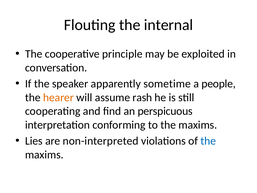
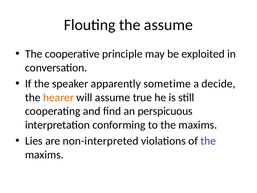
the internal: internal -> assume (168, 25)
people: people -> decide (219, 84)
rash: rash -> true (142, 97)
the colour: blue -> purple (208, 141)
